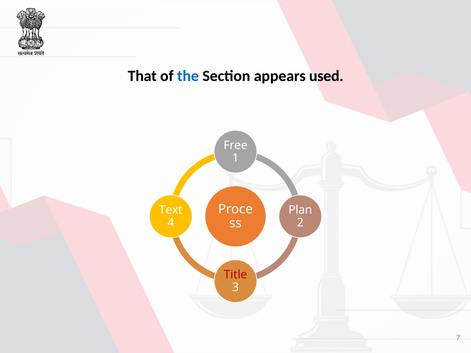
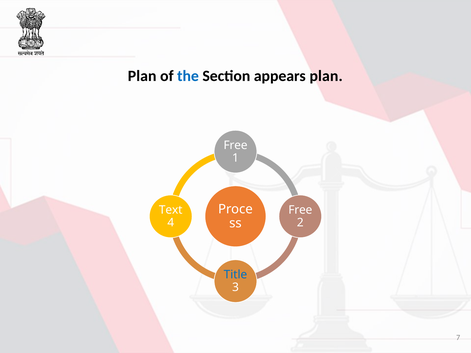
That: That -> Plan (142, 76)
appears used: used -> plan (326, 76)
Plan: Plan -> Free (300, 210)
Title colour: red -> blue (235, 275)
